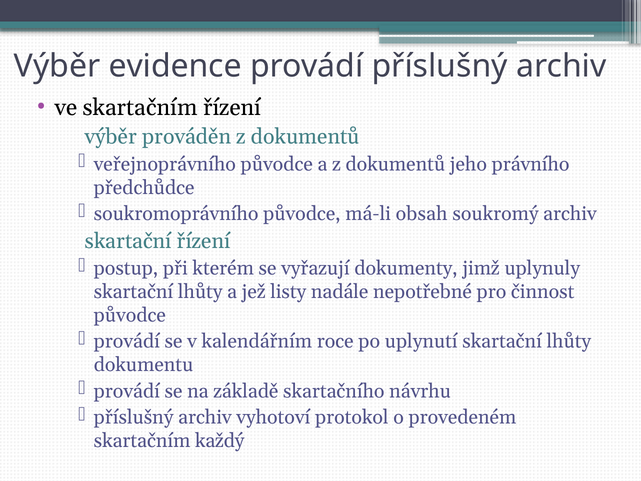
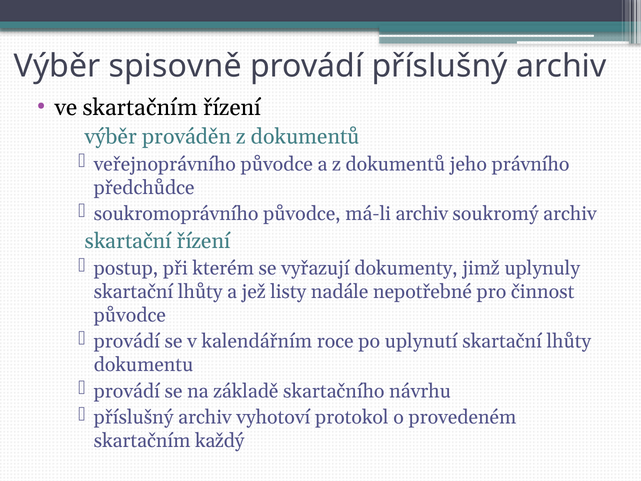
evidence: evidence -> spisovně (175, 66)
má-li obsah: obsah -> archiv (422, 214)
